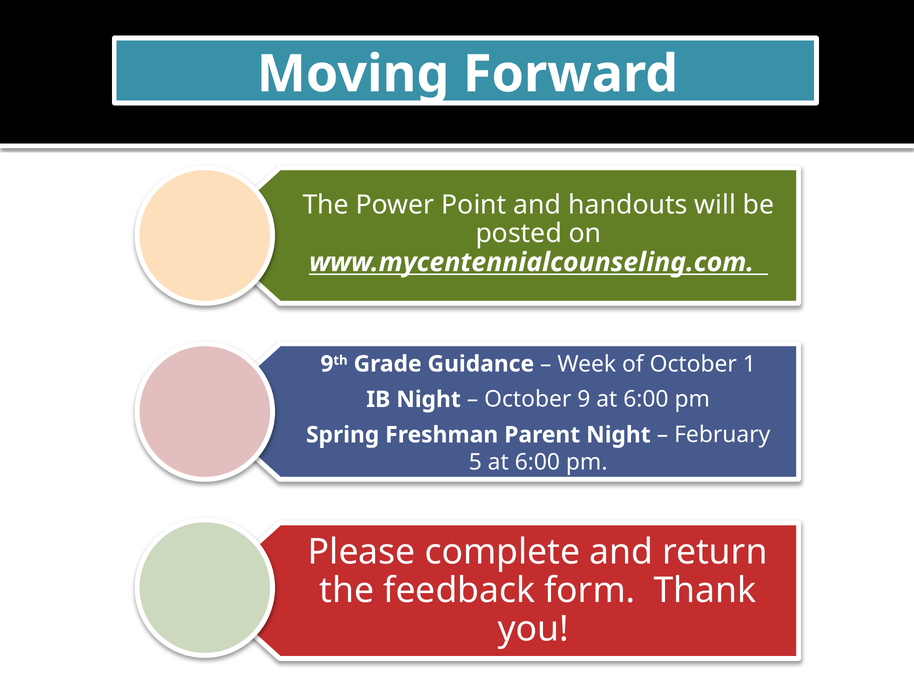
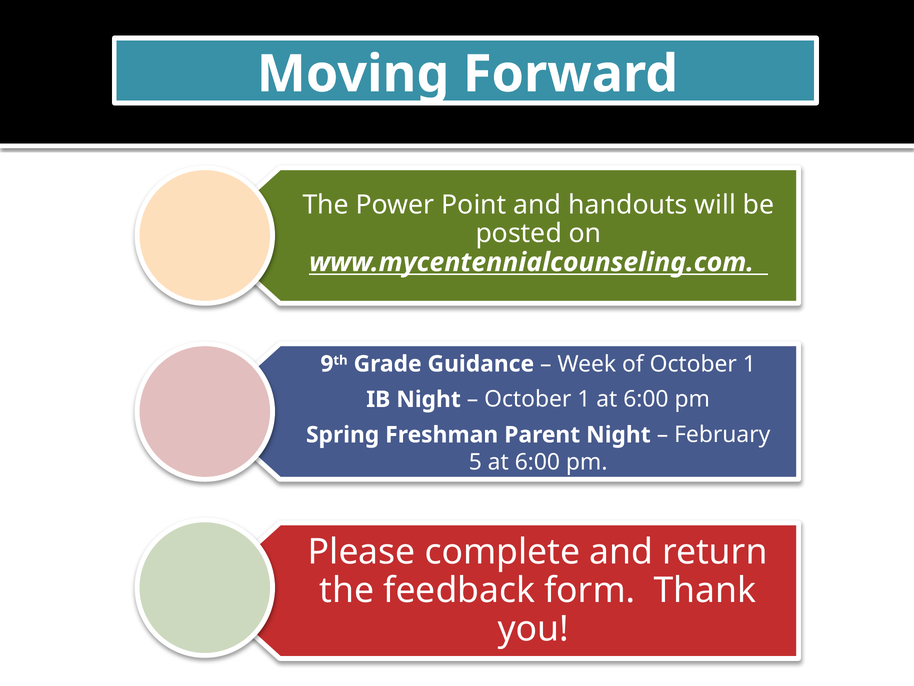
9: 9 -> 1 (584, 399)
